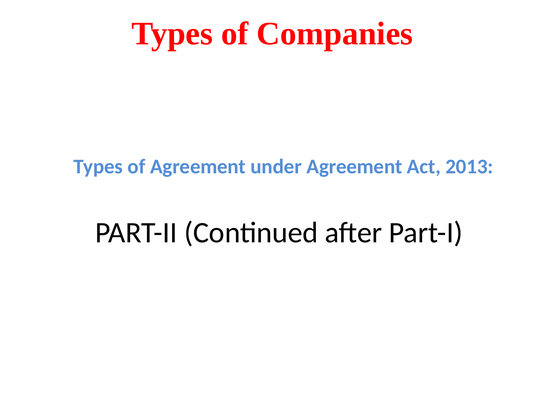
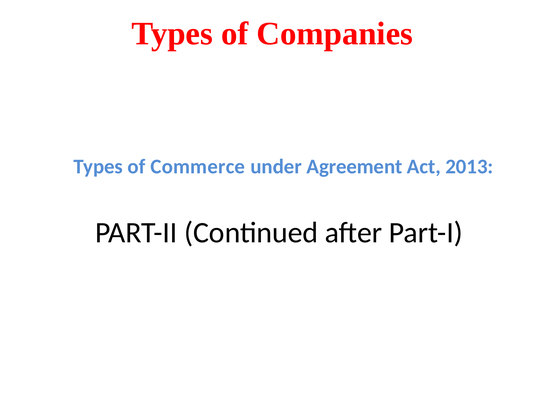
of Agreement: Agreement -> Commerce (198, 167)
